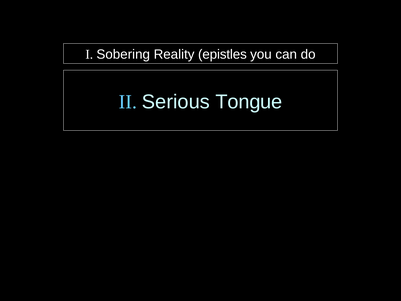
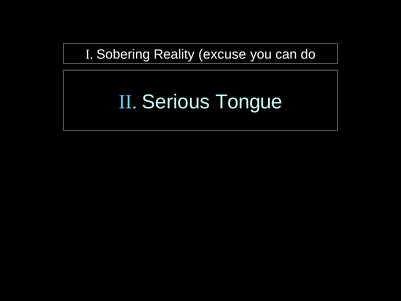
epistles: epistles -> excuse (222, 54)
